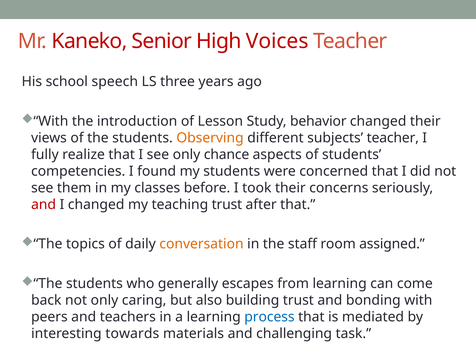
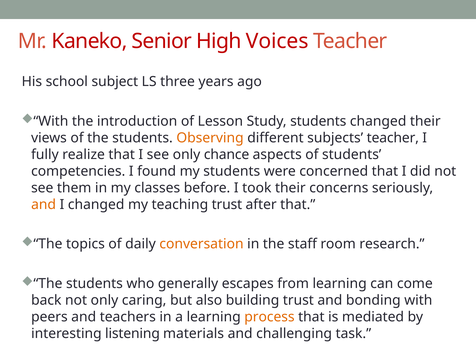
speech: speech -> subject (115, 81)
Study behavior: behavior -> students (318, 121)
and colour: red -> orange (44, 204)
assigned: assigned -> research (392, 244)
process colour: blue -> orange (269, 317)
towards: towards -> listening (132, 334)
